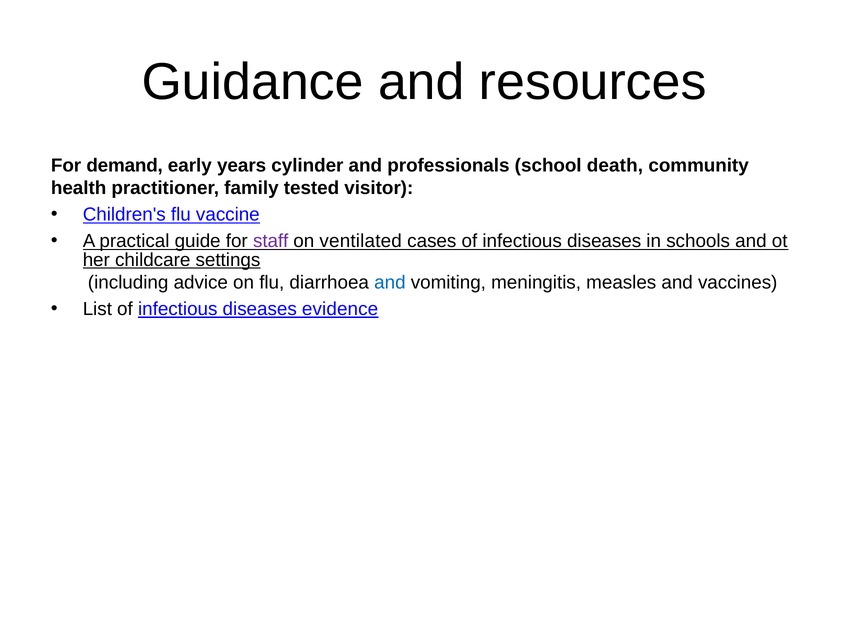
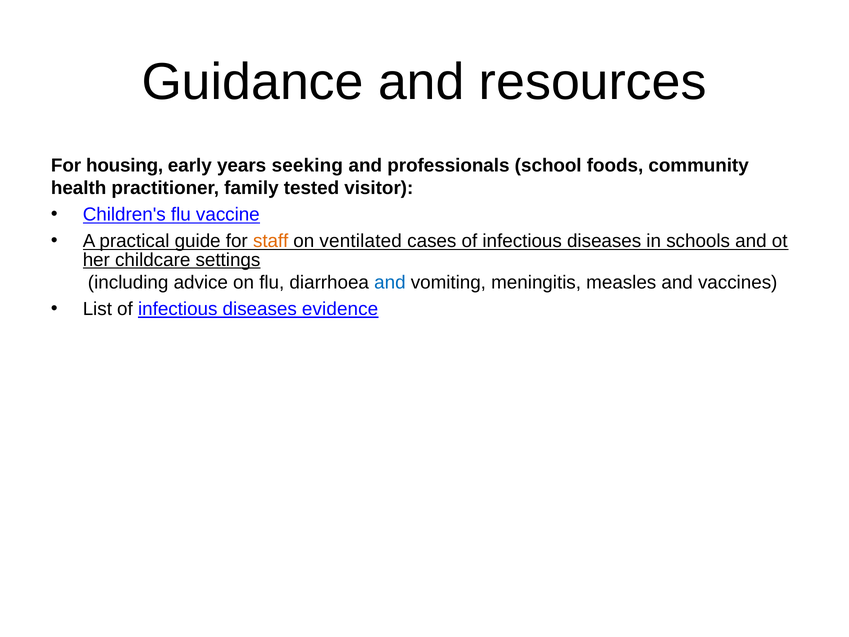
demand: demand -> housing (125, 165)
cylinder: cylinder -> seeking (307, 165)
death: death -> foods (615, 165)
staff colour: purple -> orange (271, 241)
